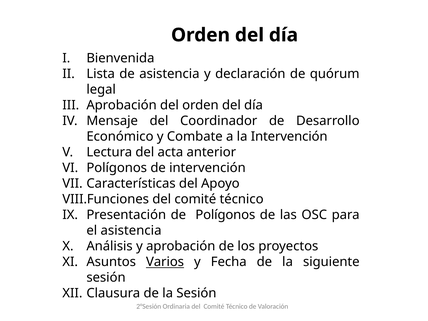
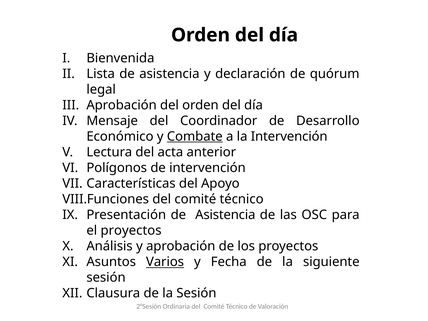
Combate underline: none -> present (195, 136)
Presentación de Polígonos: Polígonos -> Asistencia (225, 215)
el asistencia: asistencia -> proyectos (131, 231)
